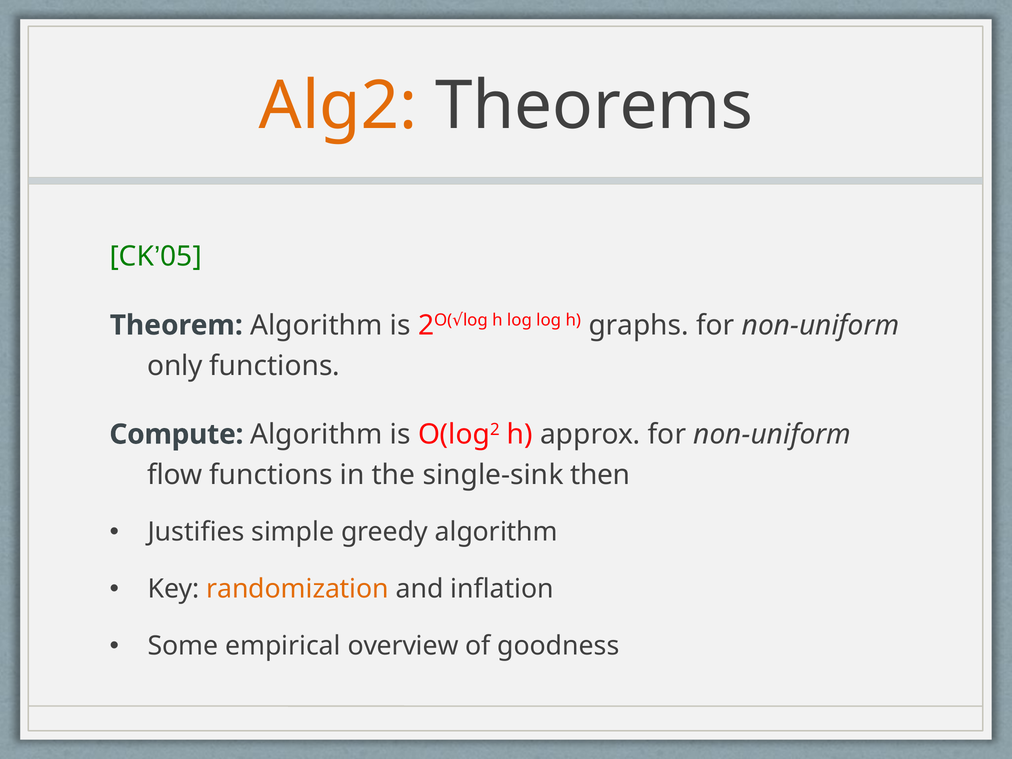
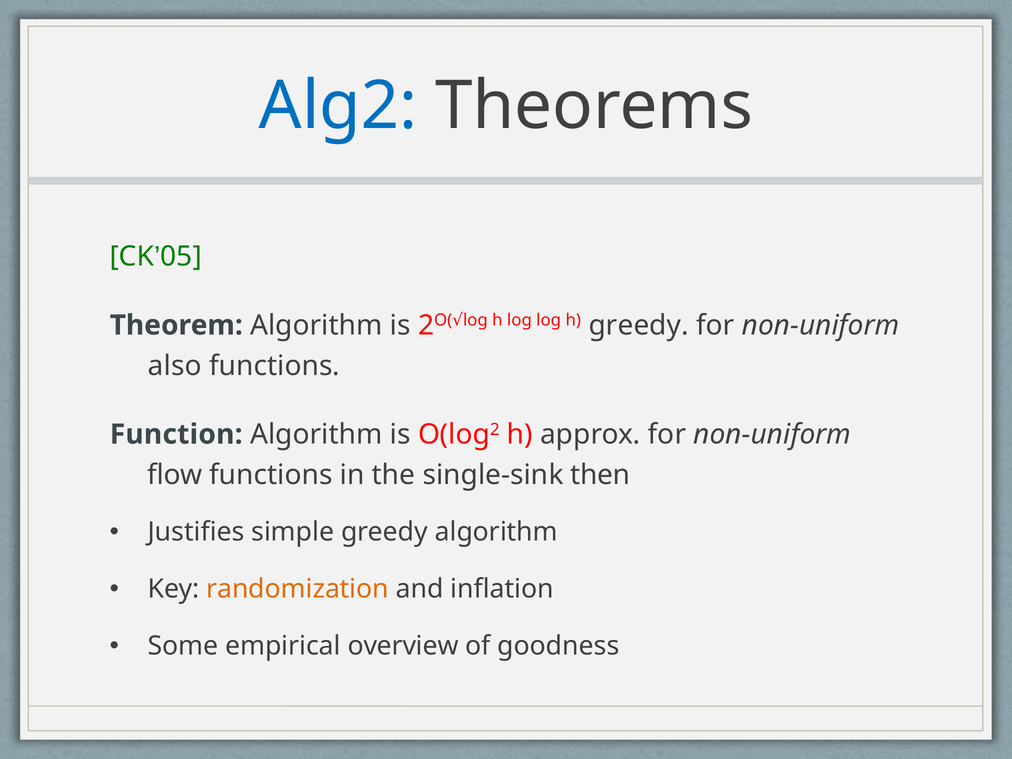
Alg2 colour: orange -> blue (338, 106)
graphs: graphs -> greedy (639, 325)
only: only -> also (175, 366)
Compute: Compute -> Function (176, 434)
